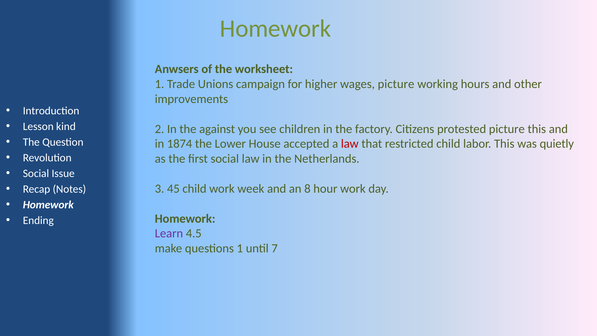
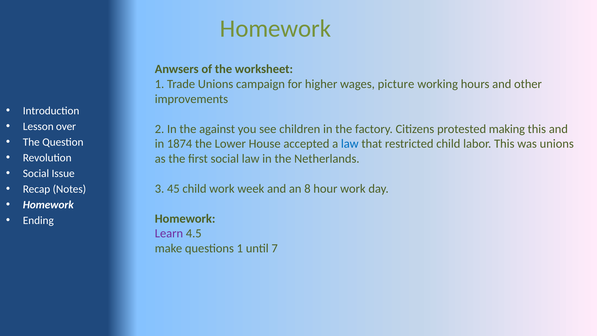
kind: kind -> over (66, 126)
protested picture: picture -> making (507, 129)
law colour: red -> blue (350, 144)
was quietly: quietly -> unions (557, 144)
